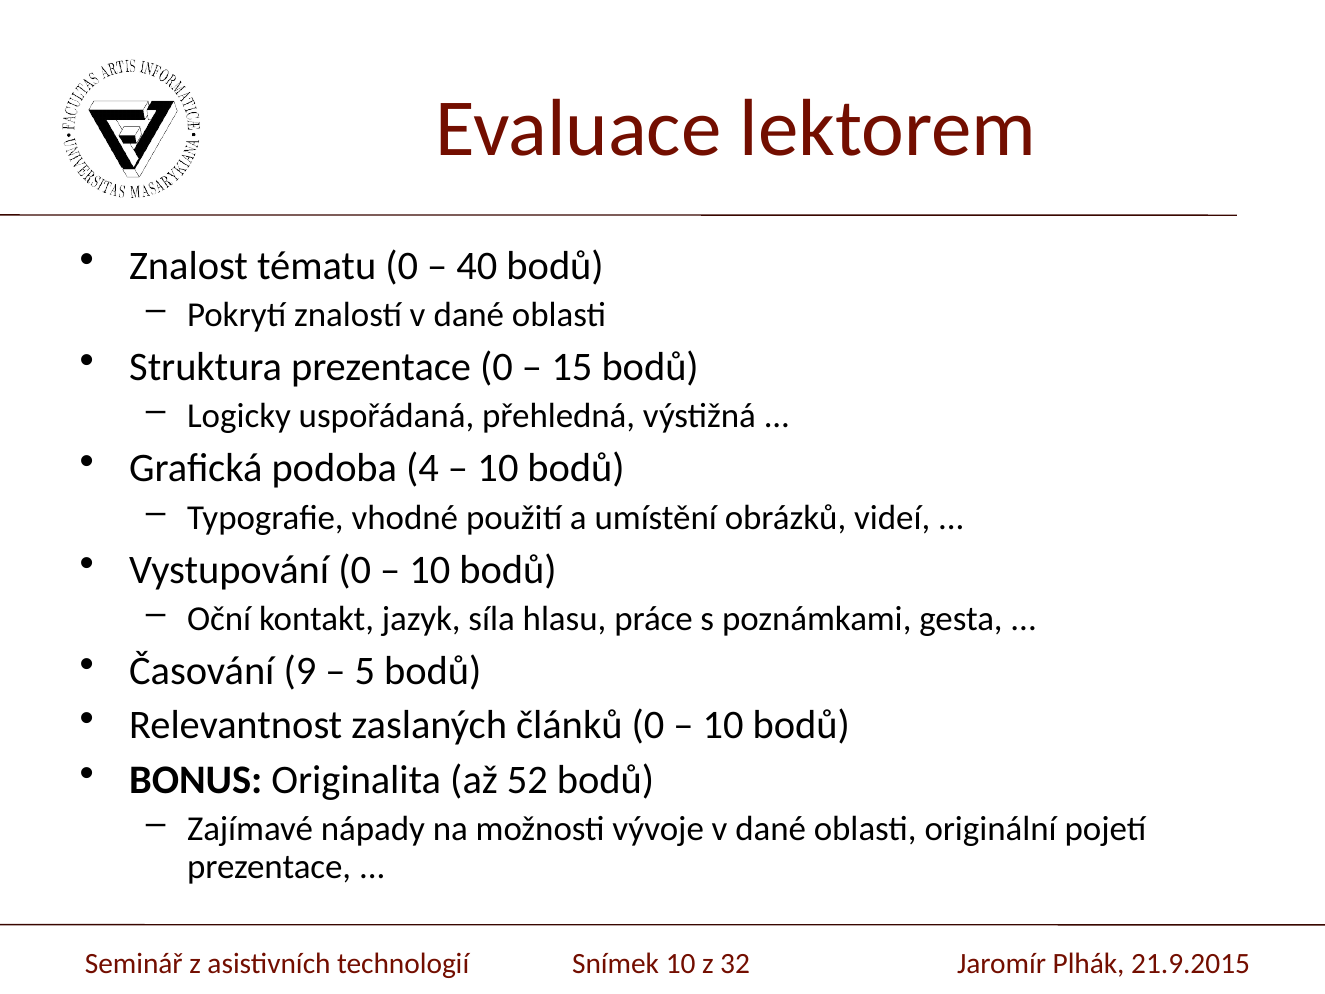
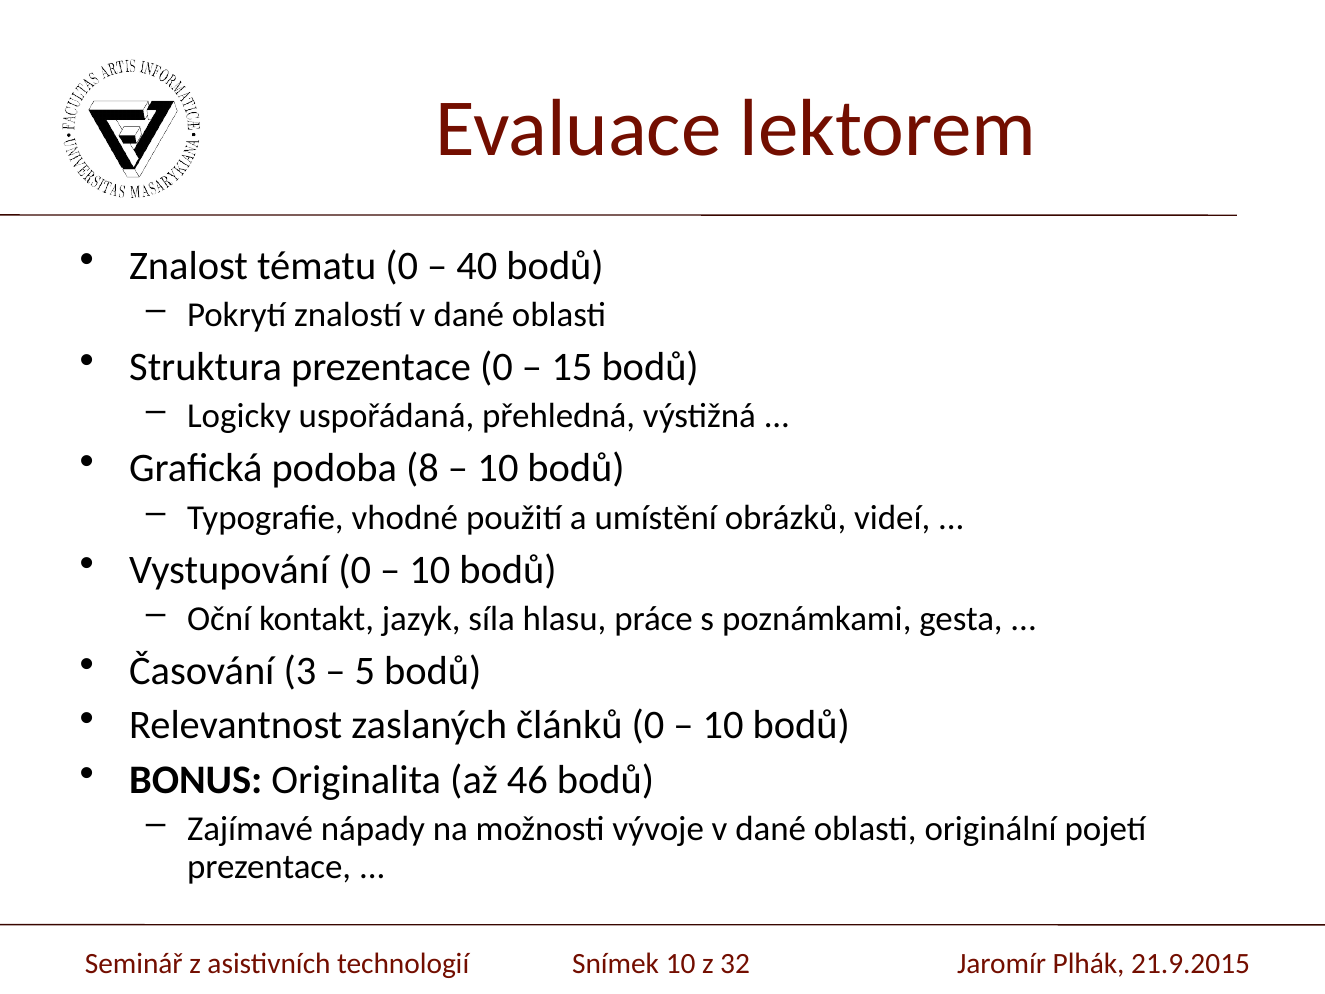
4: 4 -> 8 (423, 468)
9: 9 -> 3 (300, 671)
52: 52 -> 46 (527, 780)
